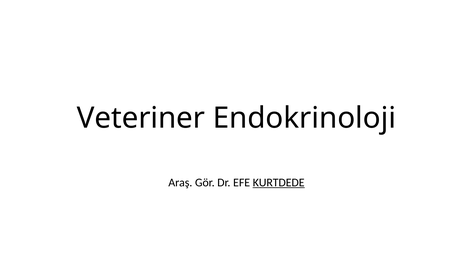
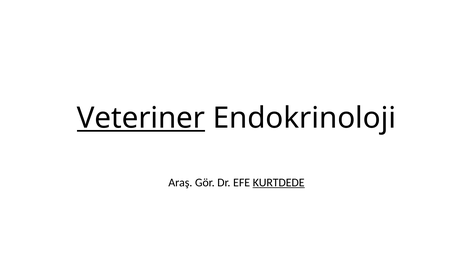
Veteriner underline: none -> present (141, 118)
